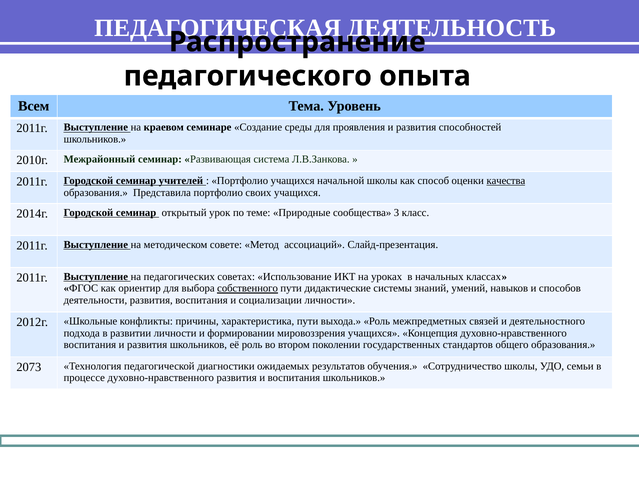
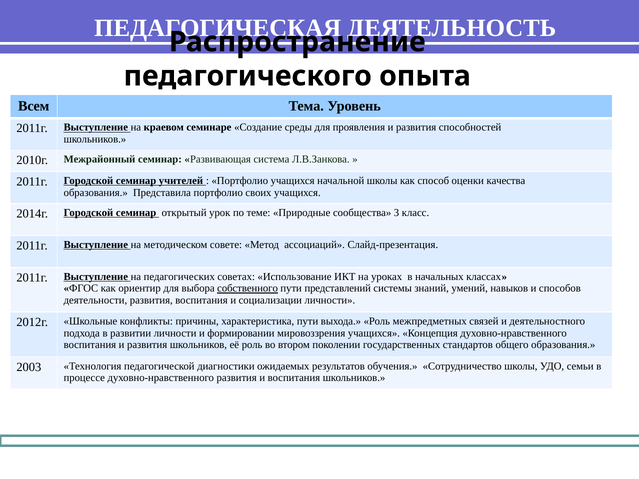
качества underline: present -> none (506, 181)
дидактические: дидактические -> представлений (338, 289)
2073: 2073 -> 2003 (29, 367)
